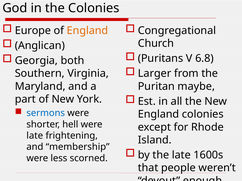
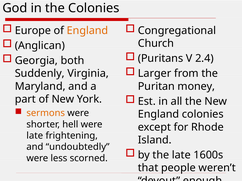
6.8: 6.8 -> 2.4 (204, 59)
Southern: Southern -> Suddenly (40, 74)
maybe: maybe -> money (196, 87)
sermons colour: blue -> orange (46, 113)
membership: membership -> undoubtedly (78, 147)
